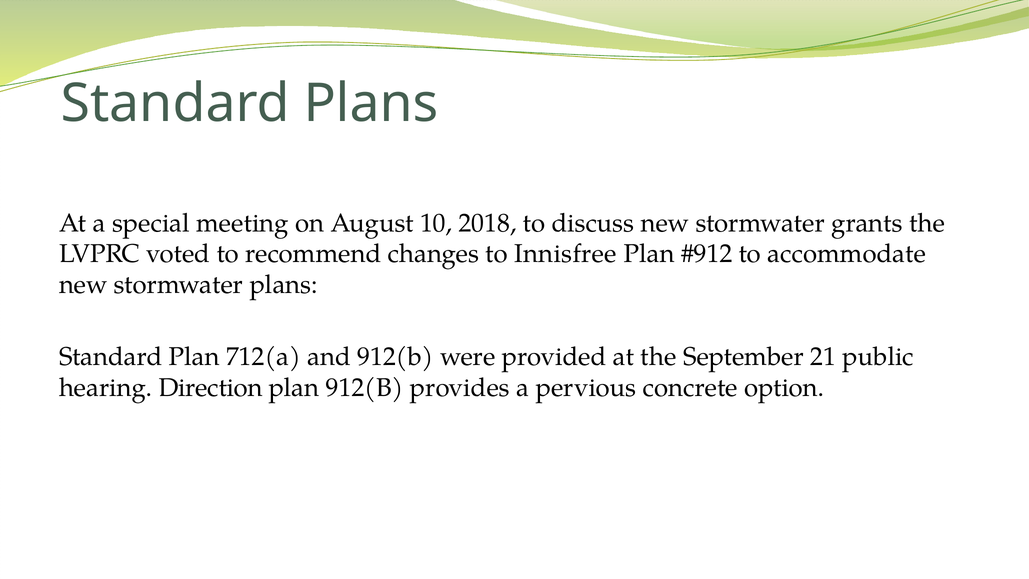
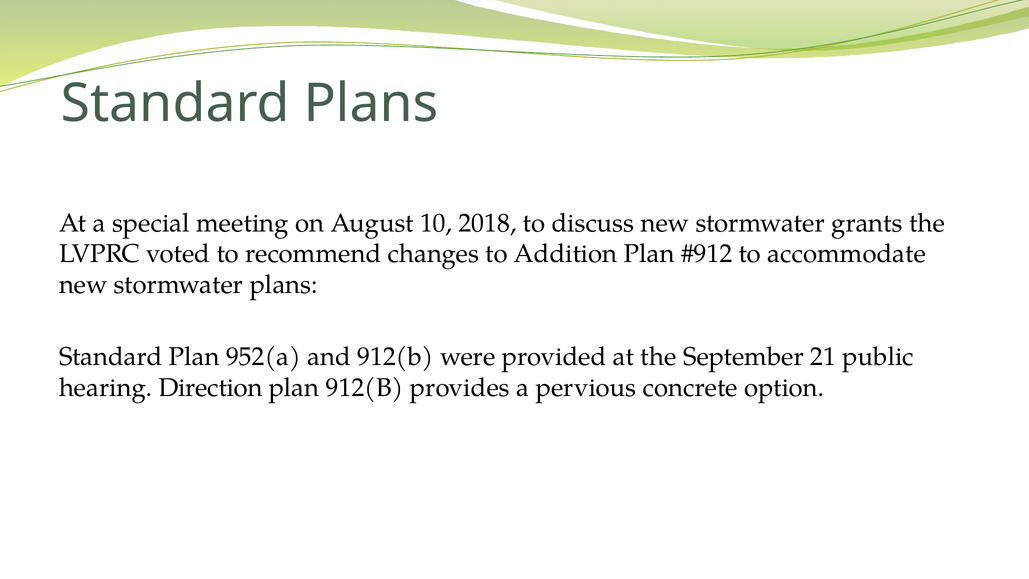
Innisfree: Innisfree -> Addition (566, 254)
712(a: 712(a -> 952(a (263, 357)
